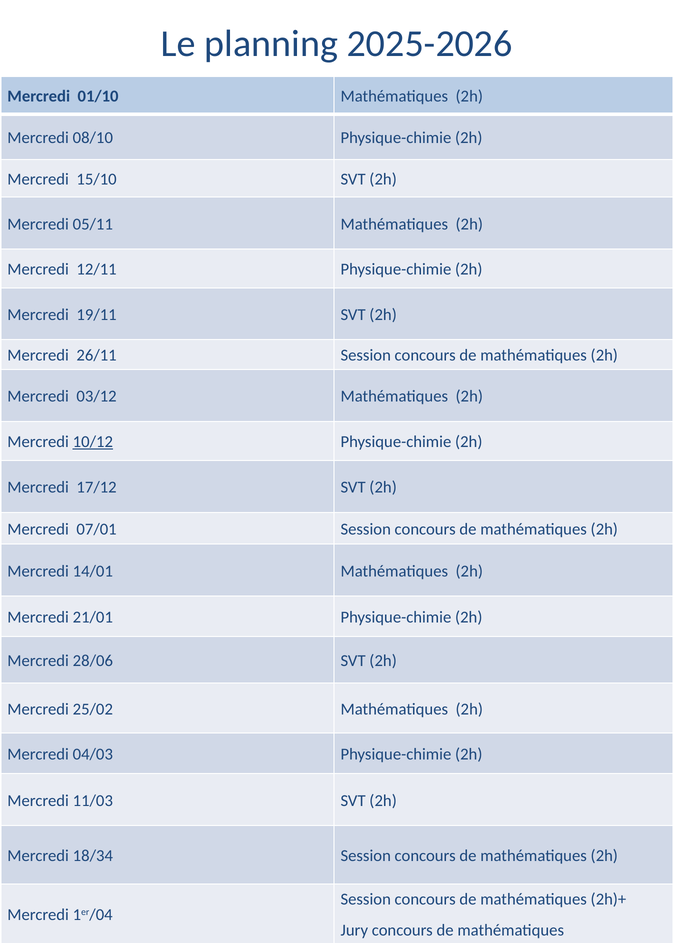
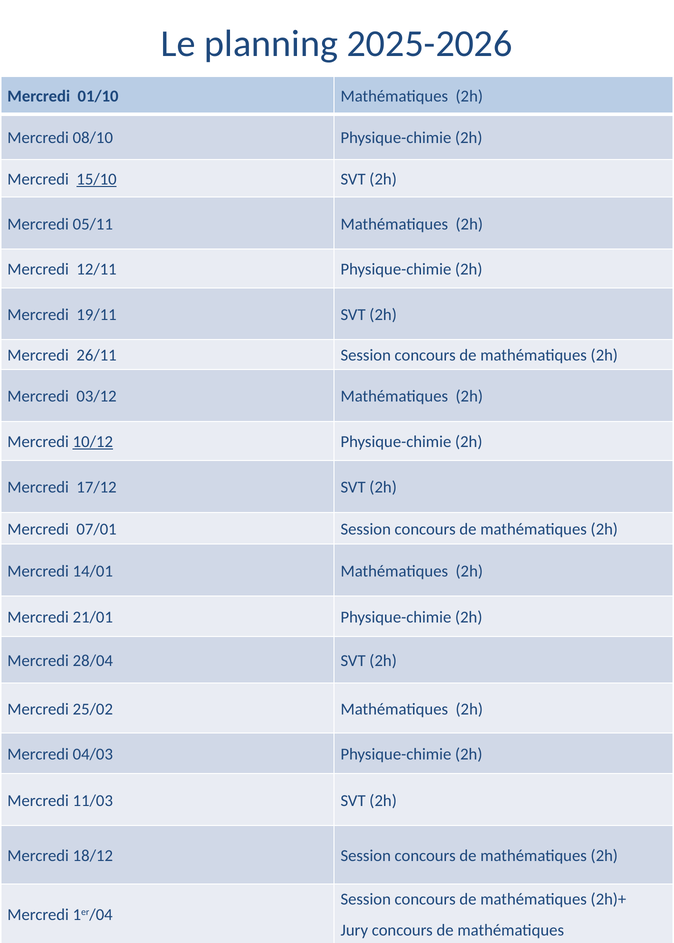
15/10 underline: none -> present (97, 179)
28/06: 28/06 -> 28/04 (93, 661)
18/34: 18/34 -> 18/12 (93, 856)
